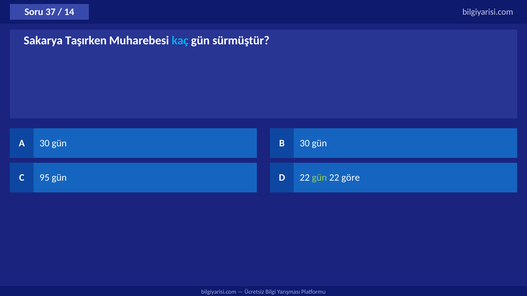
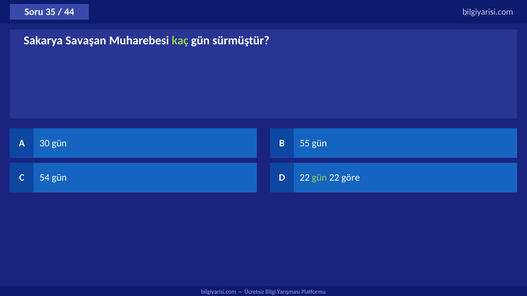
37: 37 -> 35 (51, 12)
14: 14 -> 44 (69, 12)
Taşırken: Taşırken -> Savaşan (86, 41)
kaç colour: light blue -> light green (180, 41)
B 30: 30 -> 55 (305, 143)
95: 95 -> 54 (45, 178)
